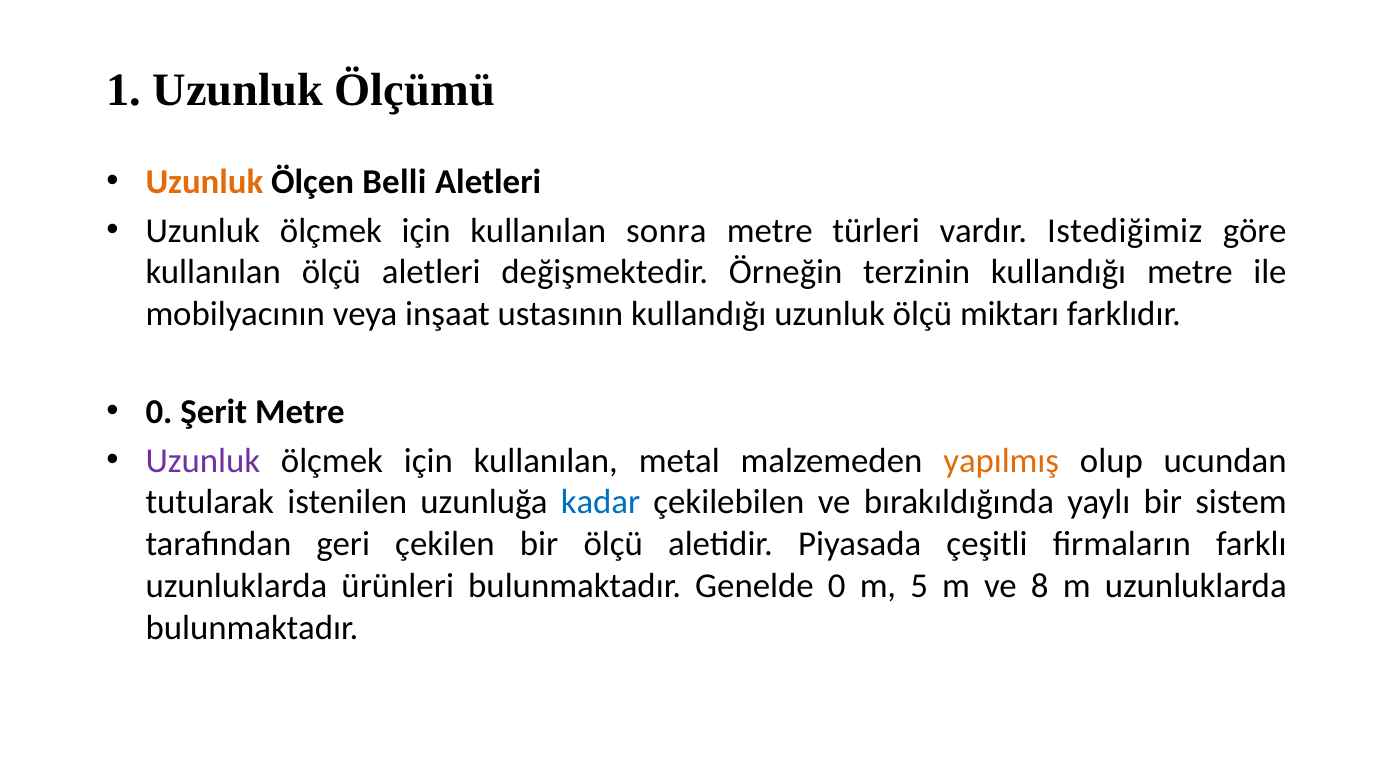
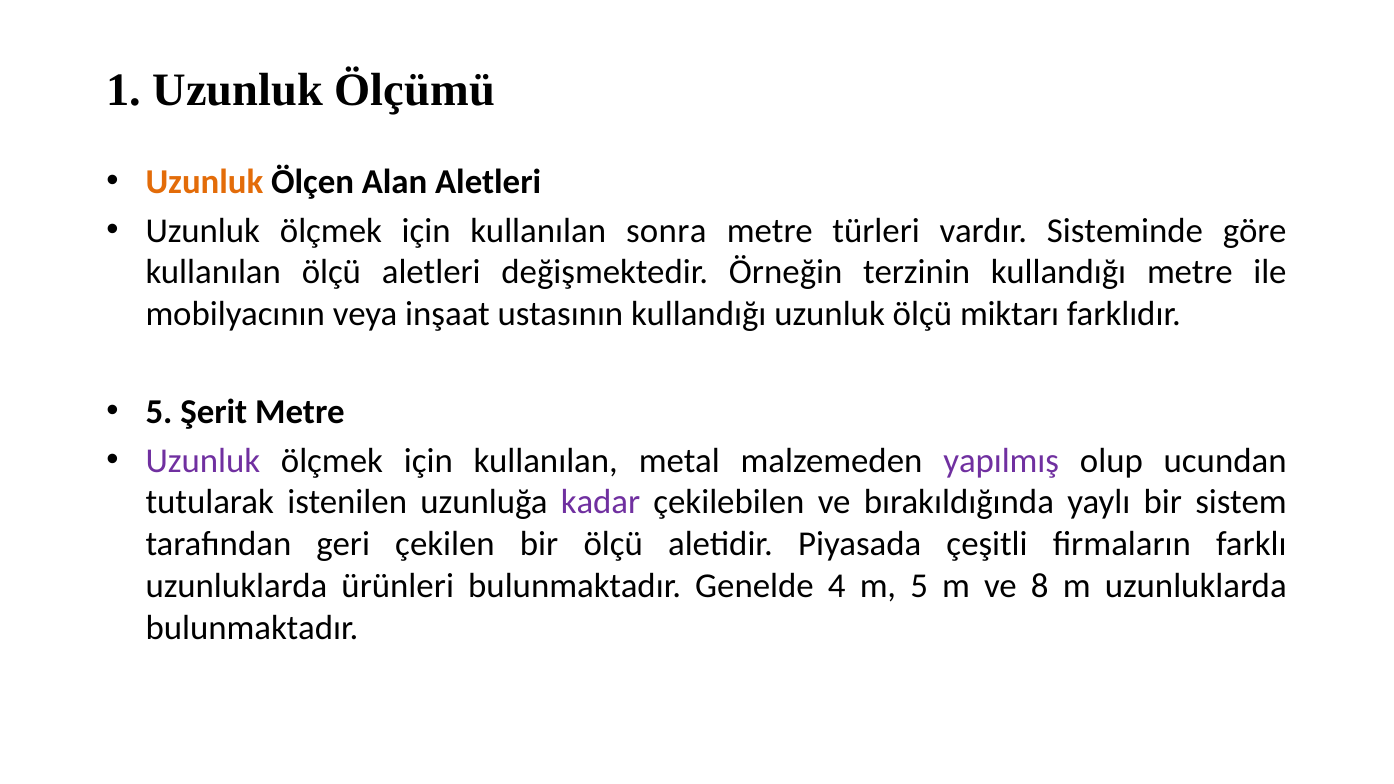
Belli: Belli -> Alan (395, 182)
Istediğimiz: Istediğimiz -> Sisteminde (1125, 231)
0: 0 -> 5 (159, 412)
yapılmış colour: orange -> purple (1001, 461)
kadar colour: blue -> purple (601, 502)
Genelde 0: 0 -> 4 (837, 586)
